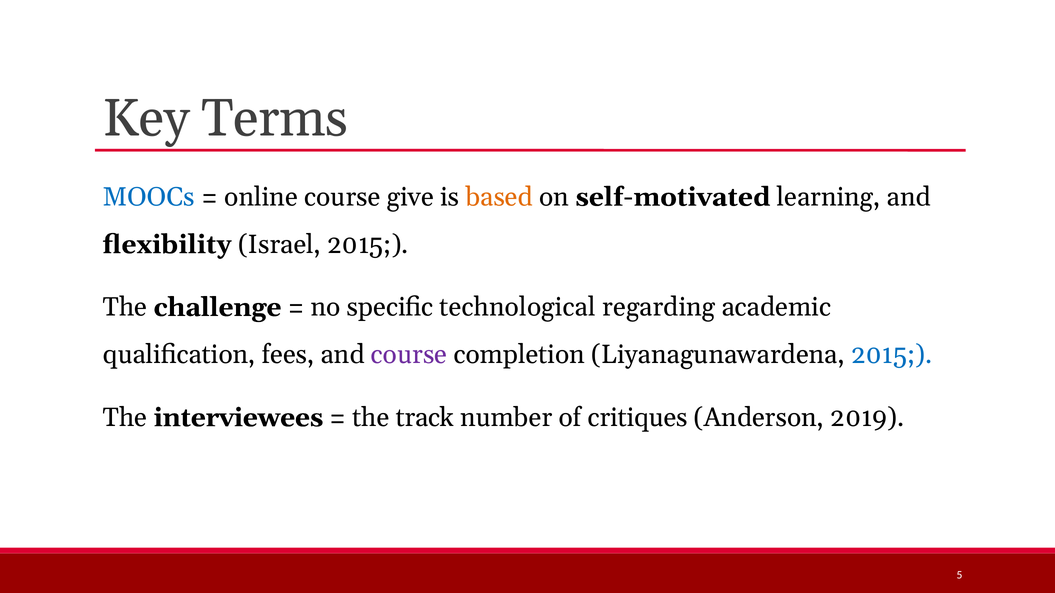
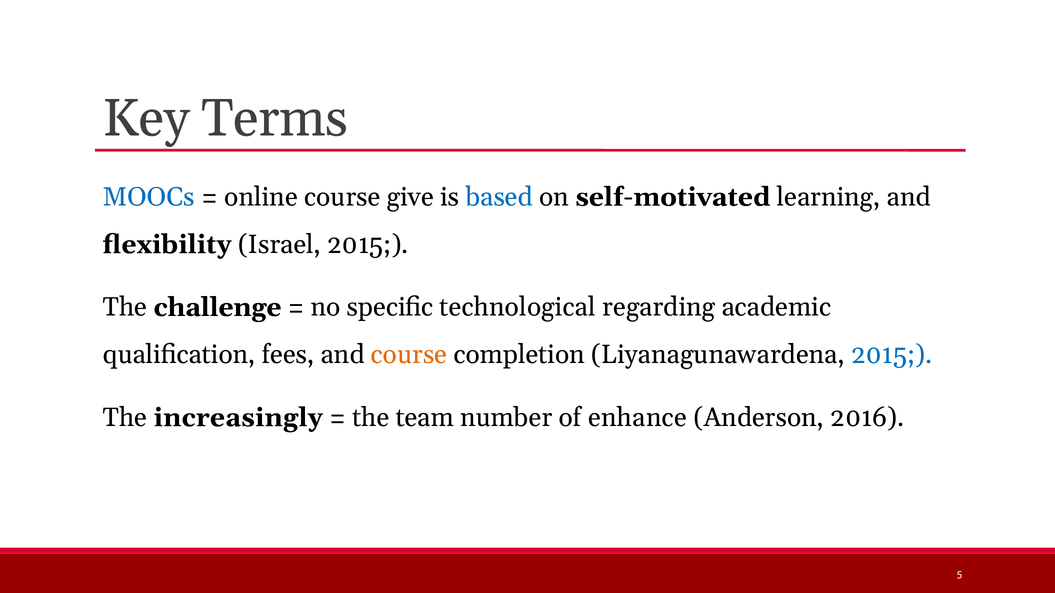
based colour: orange -> blue (499, 197)
course colour: purple -> orange (409, 355)
interviewees: interviewees -> increasingly (238, 418)
track: track -> team (425, 418)
critiques: critiques -> enhance (637, 418)
2019: 2019 -> 2016 (867, 418)
